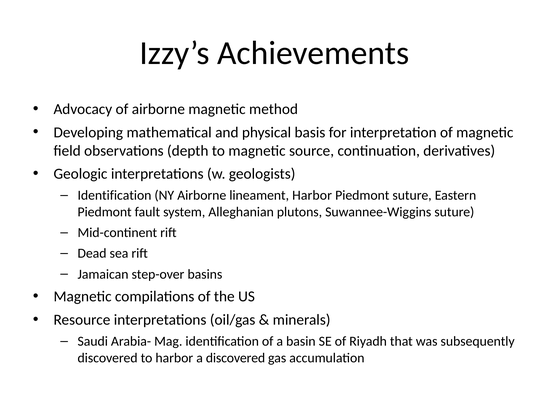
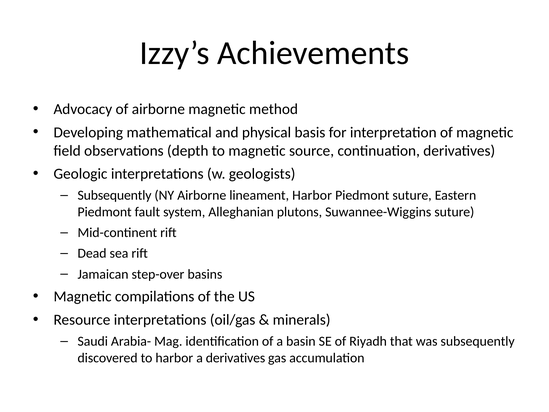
Identification: Identification -> Subsequently (115, 195)
a discovered: discovered -> derivatives (236, 358)
